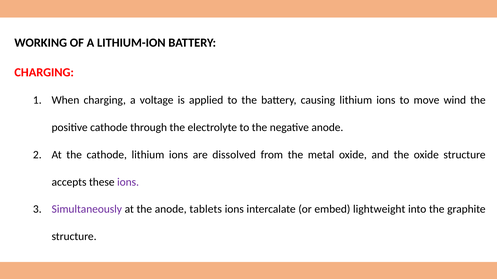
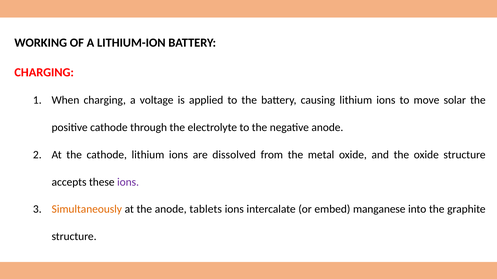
wind: wind -> solar (455, 100)
Simultaneously colour: purple -> orange (87, 210)
lightweight: lightweight -> manganese (379, 210)
